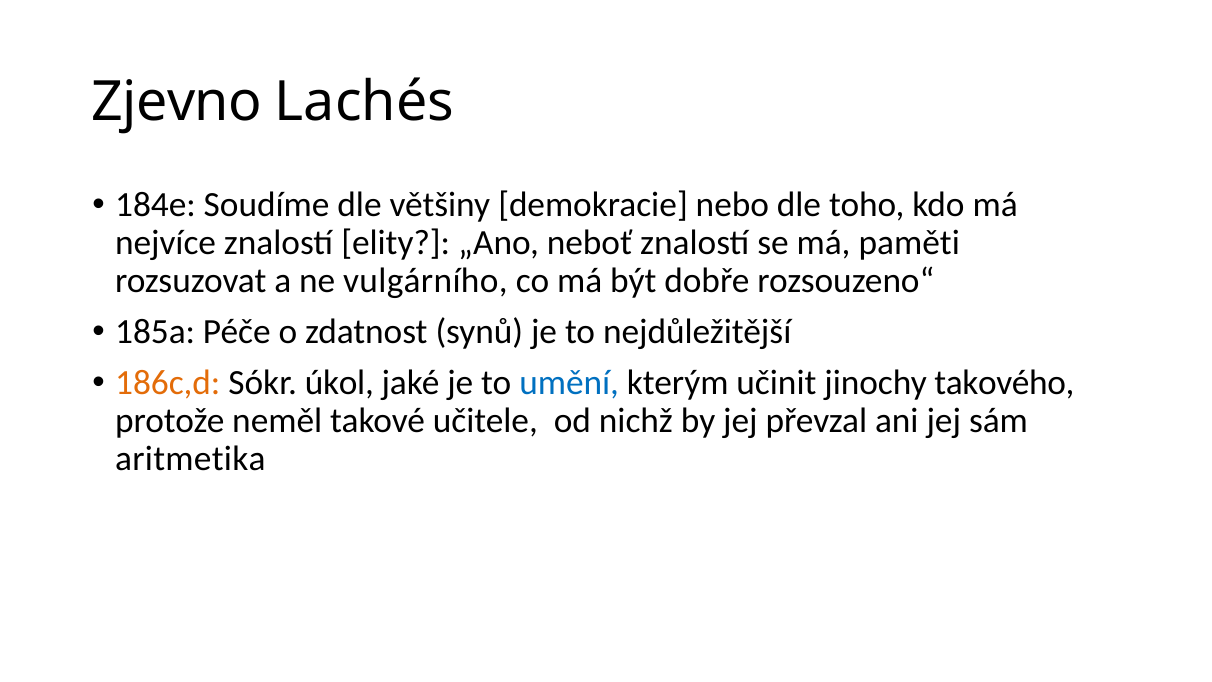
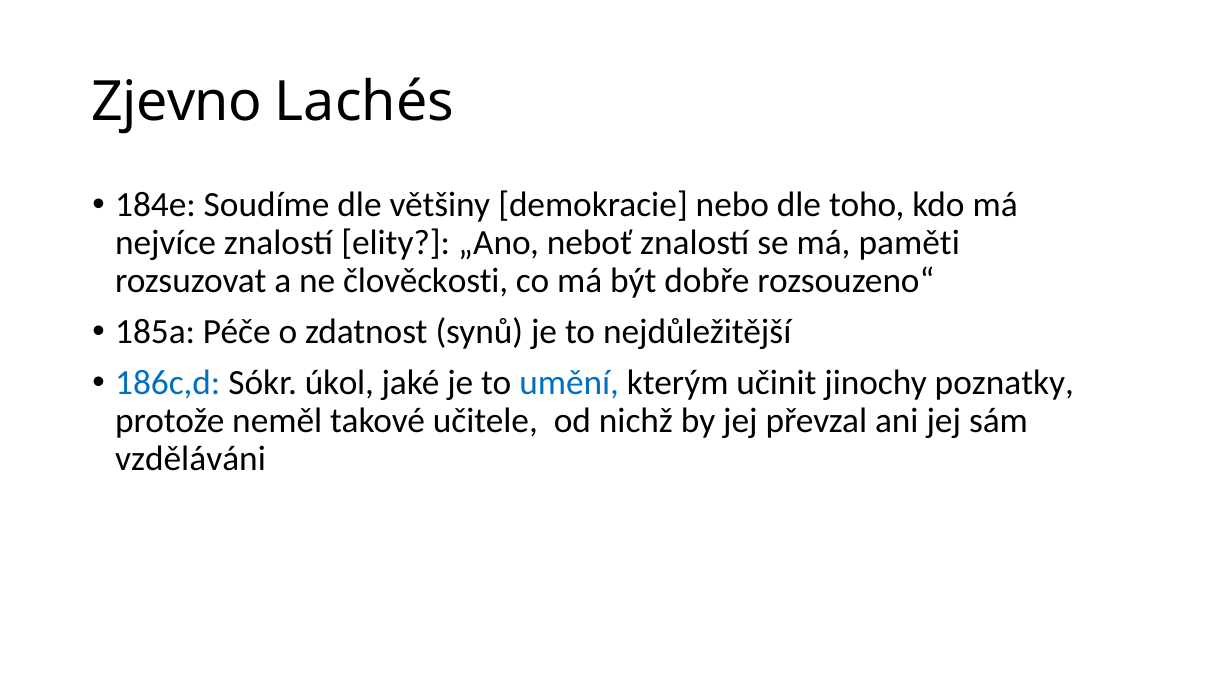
vulgárního: vulgárního -> člověckosti (426, 281)
186c,d colour: orange -> blue (168, 383)
takového: takového -> poznatky (1004, 383)
aritmetika: aritmetika -> vzděláváni (191, 459)
